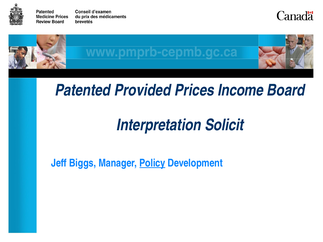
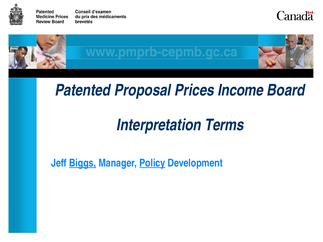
Provided: Provided -> Proposal (143, 90)
Solicit: Solicit -> Terms (224, 125)
Biggs underline: none -> present (83, 163)
